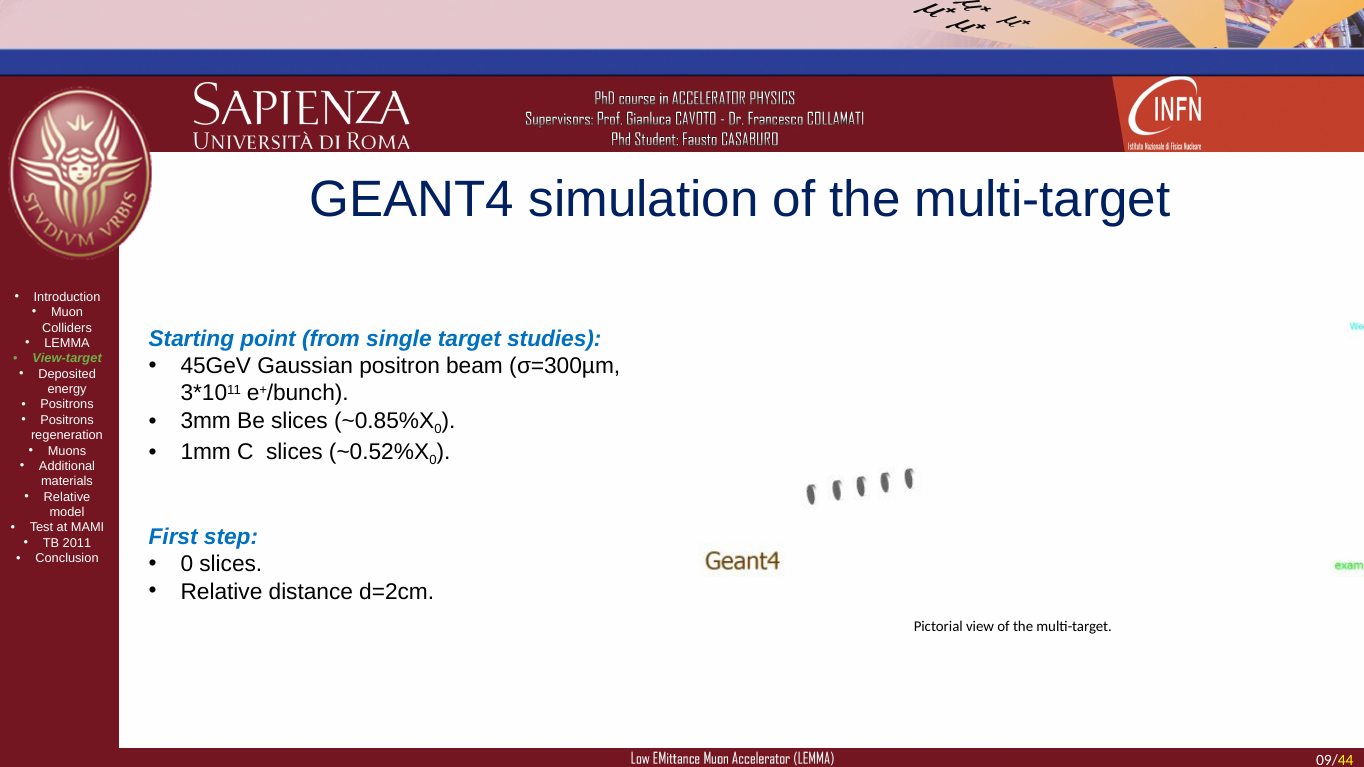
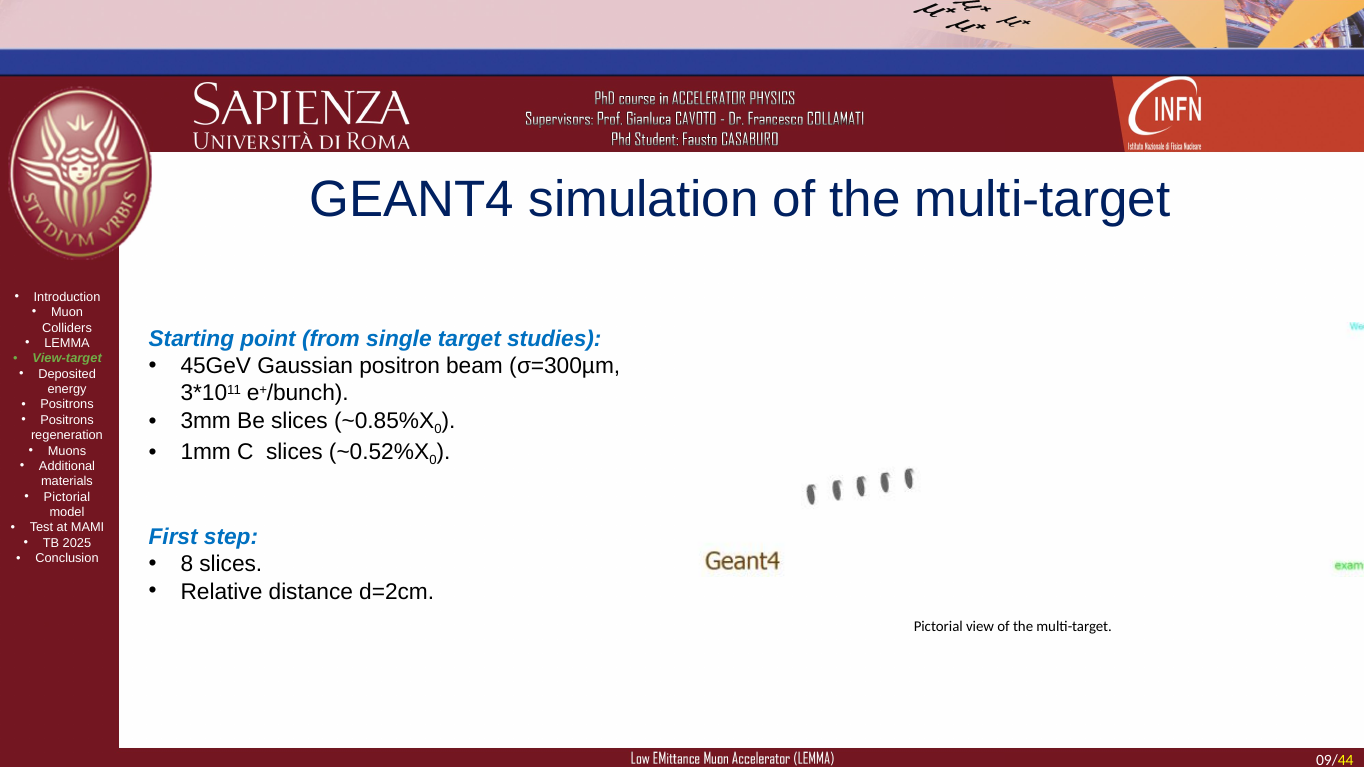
Relative: Relative -> Pictorial (67, 497)
2011: 2011 -> 2025 (77, 543)
0: 0 -> 8 (187, 565)
